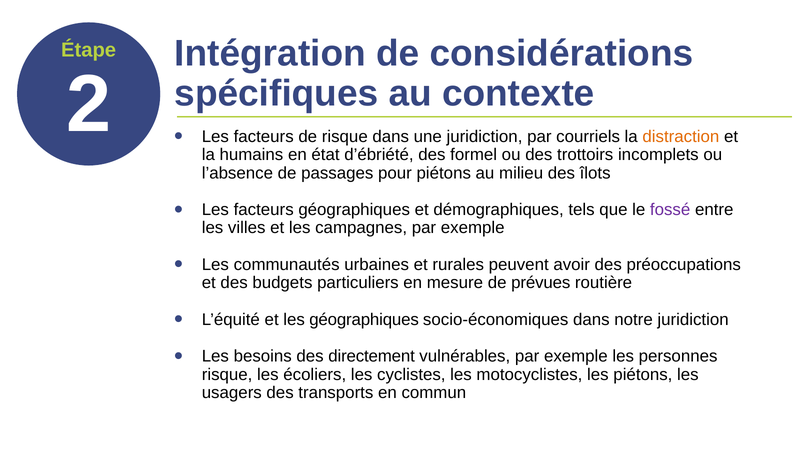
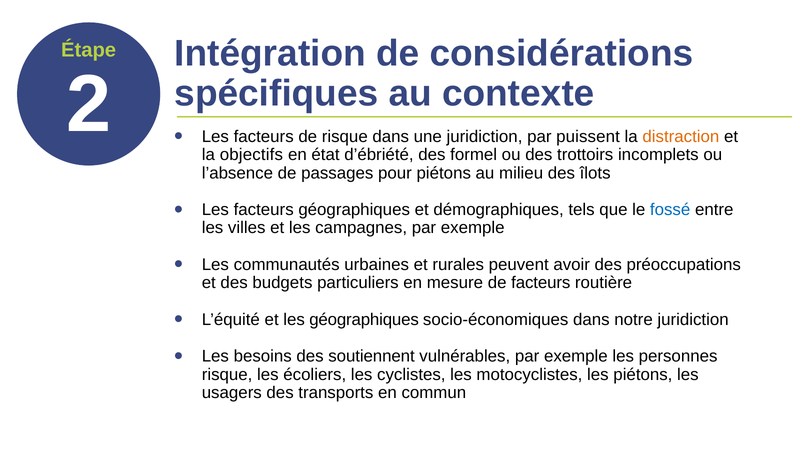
courriels: courriels -> puissent (588, 137)
humains: humains -> objectifs (251, 155)
fossé colour: purple -> blue (670, 210)
de prévues: prévues -> facteurs (541, 283)
directement: directement -> soutiennent (372, 356)
